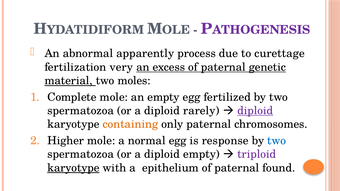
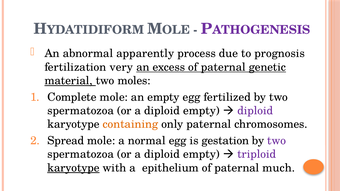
curettage: curettage -> prognosis (280, 54)
rarely: rarely -> empty (201, 111)
diploid underline: present -> none (255, 111)
Higher: Higher -> Spread (66, 141)
response: response -> gestation (225, 141)
two colour: blue -> purple (277, 141)
found: found -> much (279, 168)
